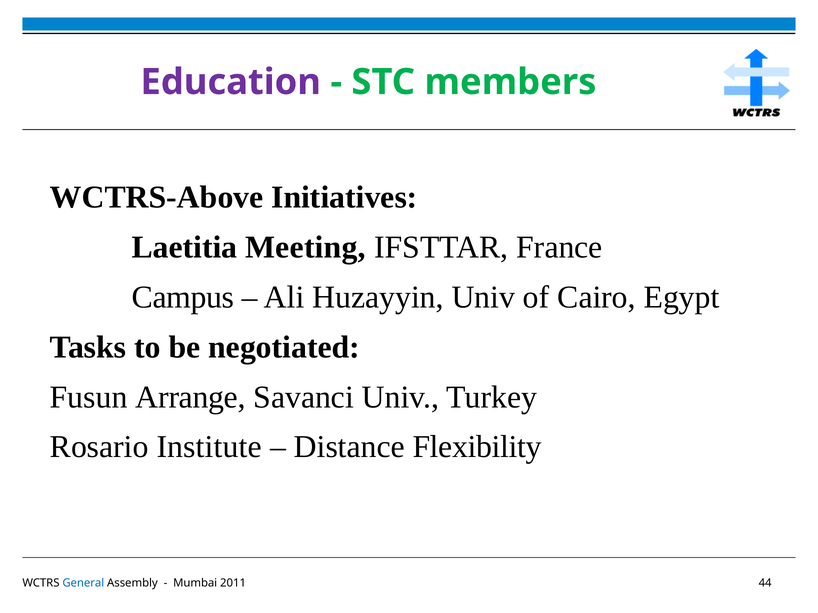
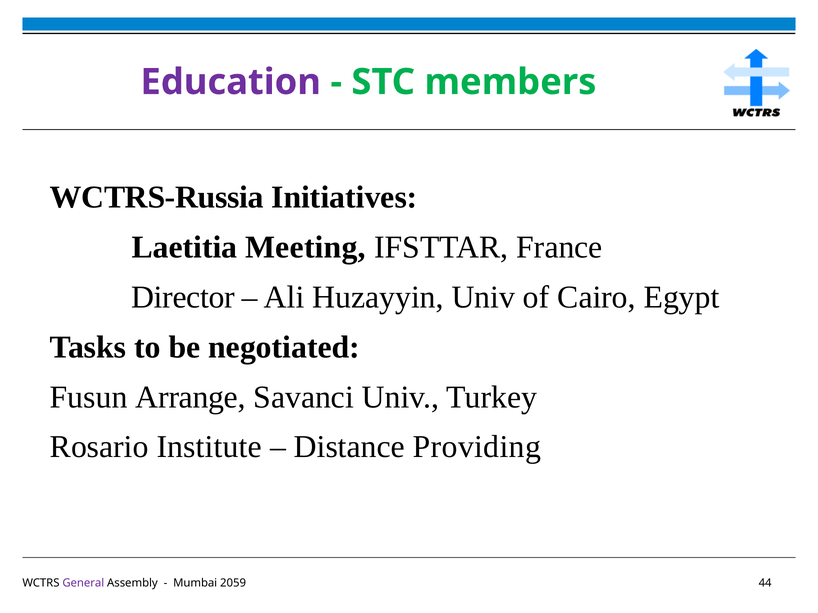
WCTRS-Above: WCTRS-Above -> WCTRS-Russia (157, 198)
Campus: Campus -> Director (183, 297)
Flexibility: Flexibility -> Providing (477, 447)
General colour: blue -> purple (83, 583)
2011: 2011 -> 2059 (233, 583)
